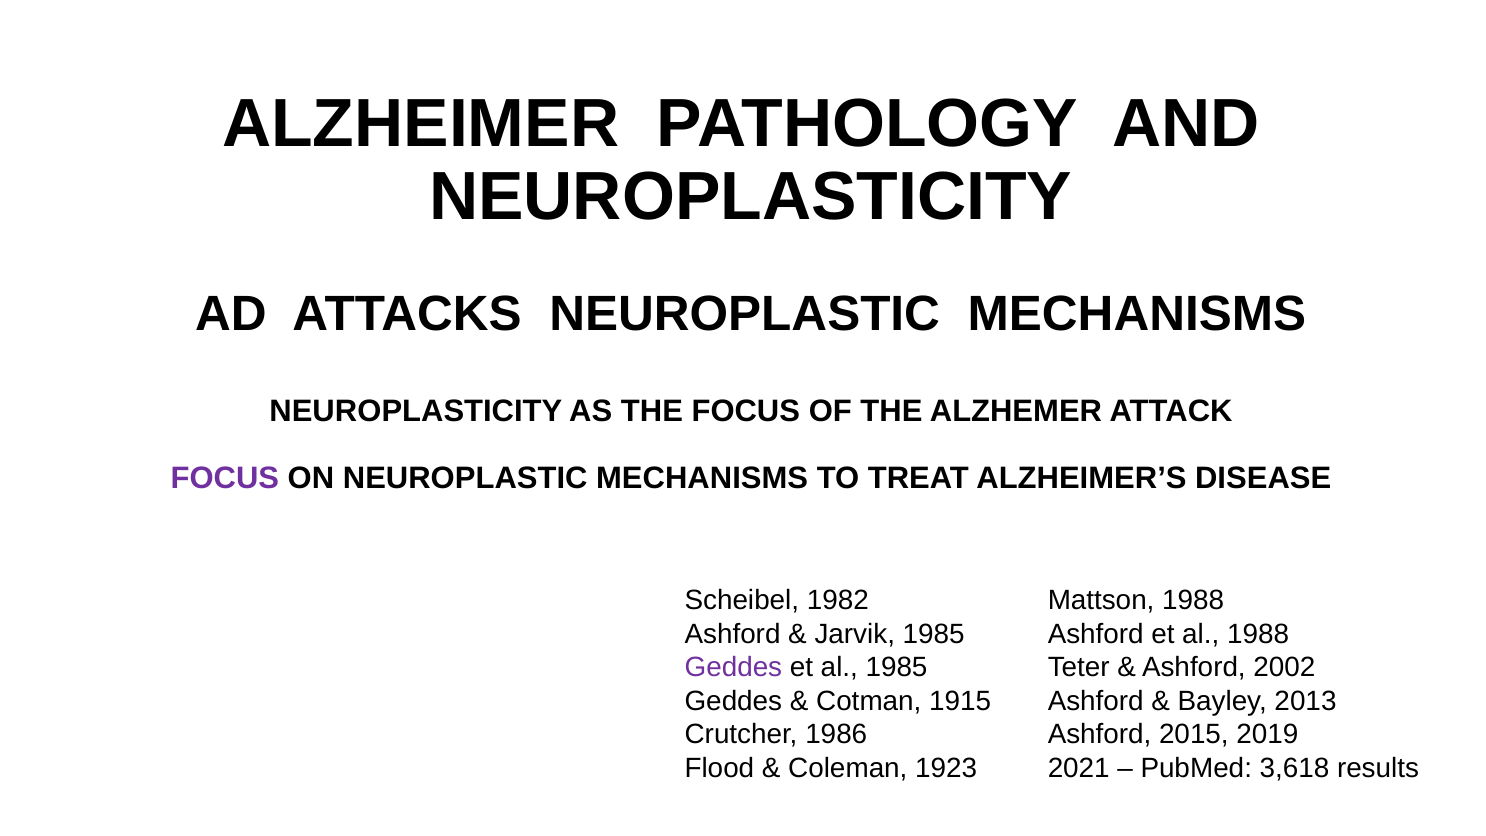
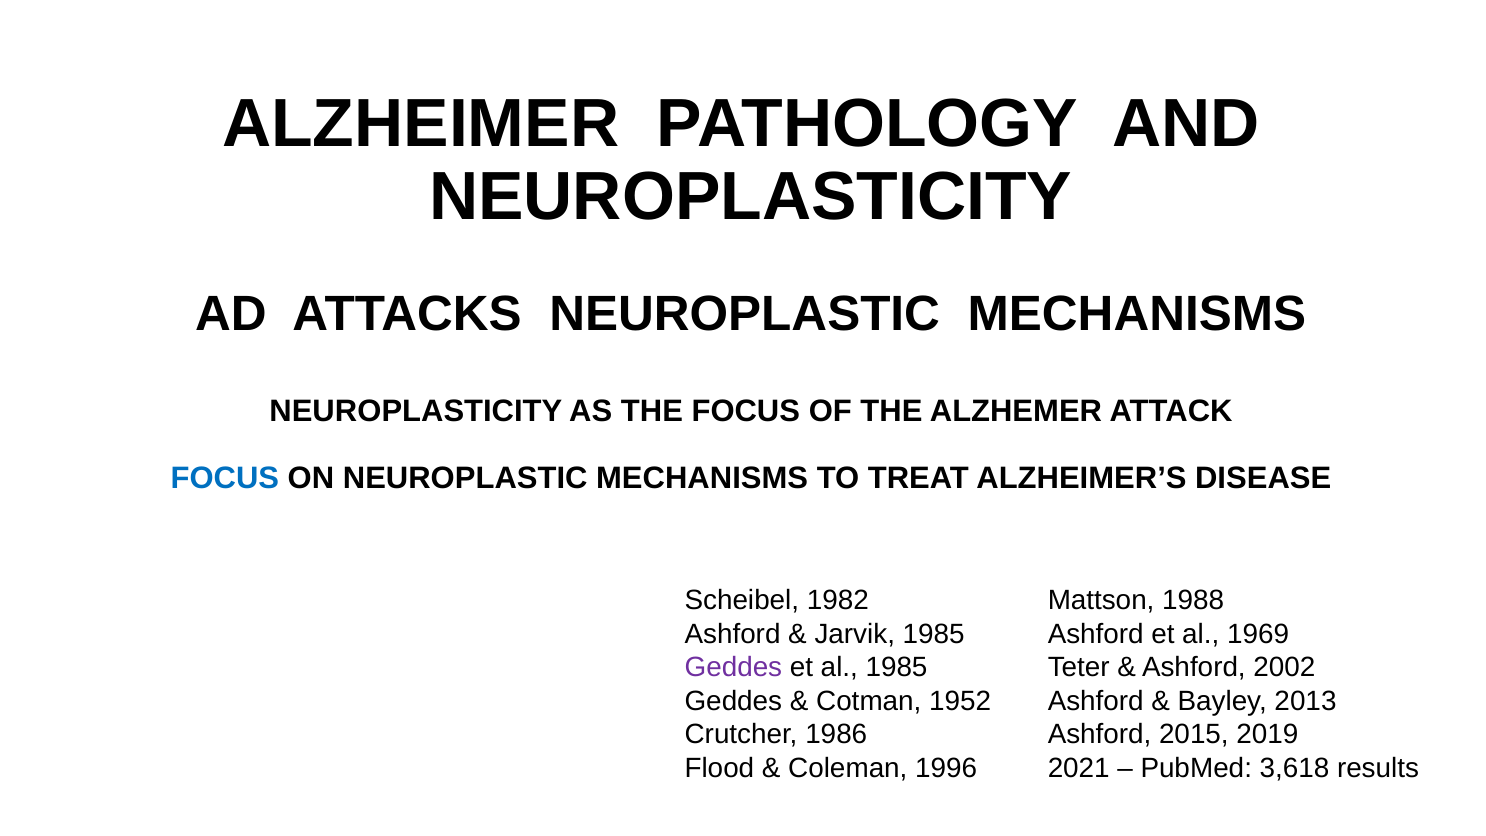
FOCUS colour: purple -> blue (225, 478)
al 1988: 1988 -> 1969 (1258, 634)
1915: 1915 -> 1952 (960, 701)
1923: 1923 -> 1996 (946, 768)
